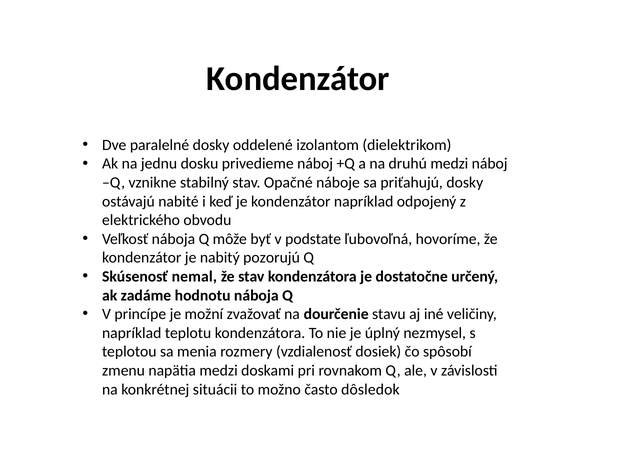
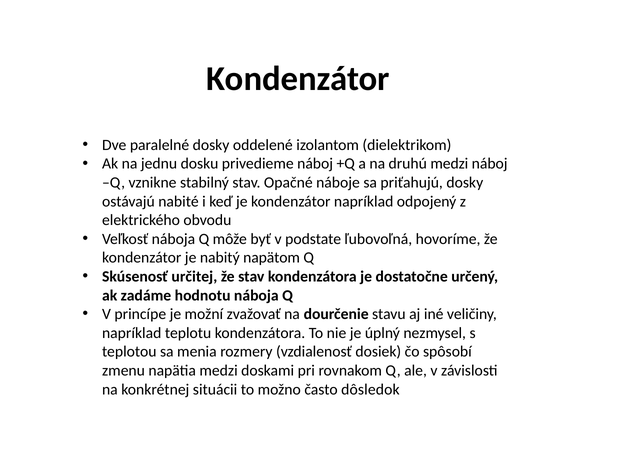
pozorujú: pozorujú -> napätom (272, 257)
nemal: nemal -> určitej (194, 276)
